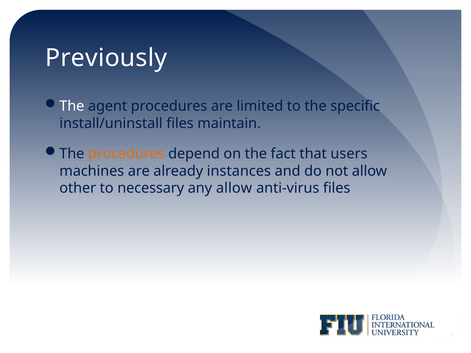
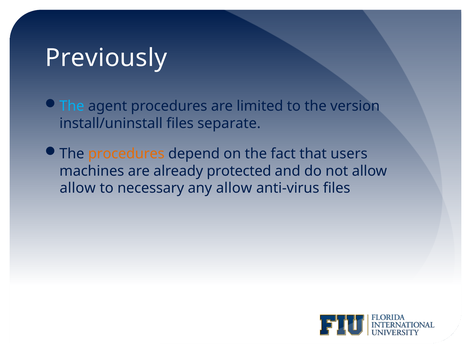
The colour: white -> light blue (72, 106)
specific: specific -> version (355, 106)
maintain: maintain -> separate (229, 123)
instances: instances -> protected (239, 171)
other: other -> allow (78, 188)
